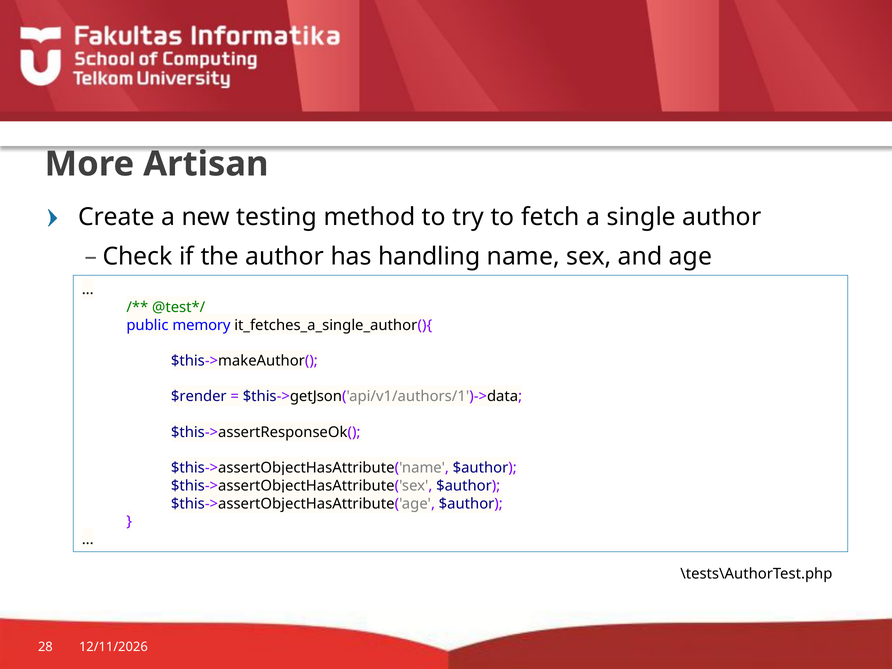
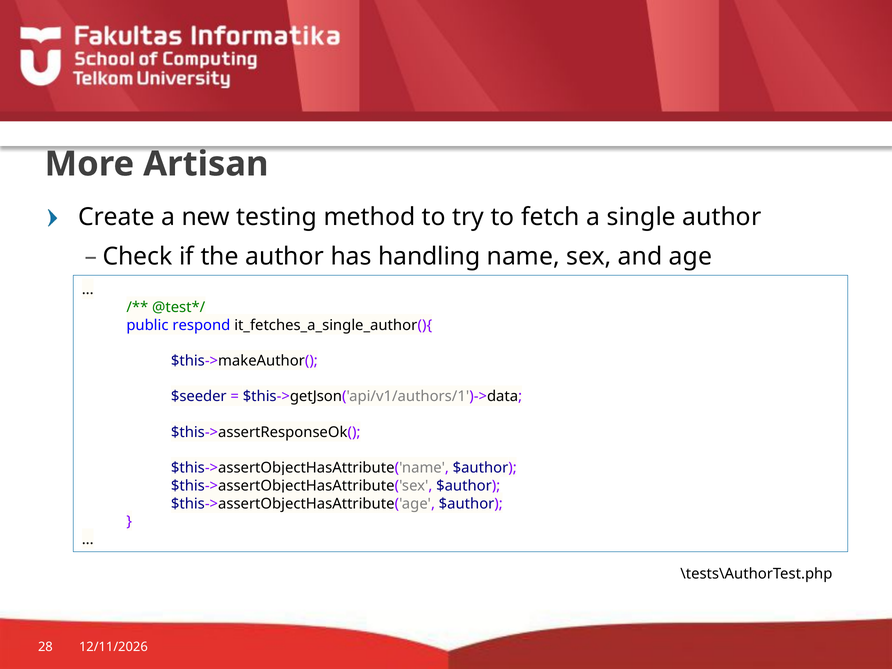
memory: memory -> respond (201, 325)
$render: $render -> $seeder (199, 397)
